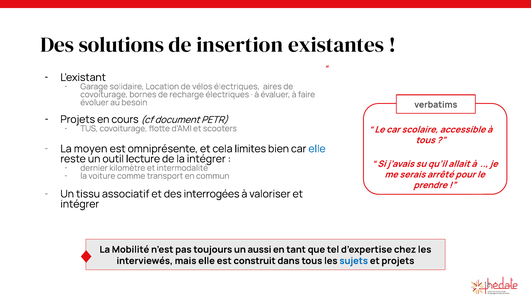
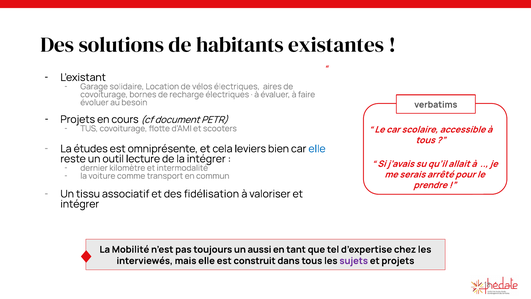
insertion: insertion -> habitants (240, 45)
moyen: moyen -> études (91, 149)
limites: limites -> leviers (250, 149)
interrogées: interrogées -> fidélisation (211, 194)
sujets colour: blue -> purple (354, 261)
